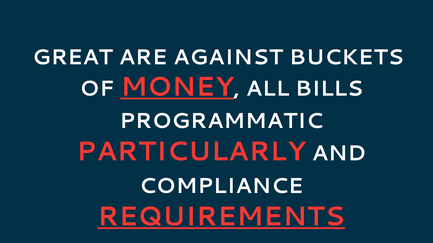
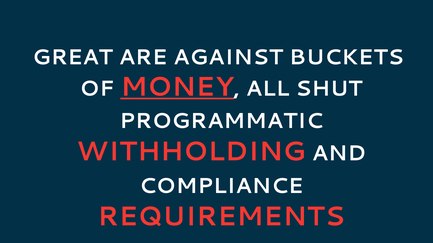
BILLS: BILLS -> SHUT (329, 89)
PARTICULARLY: PARTICULARLY -> WITHHOLDING (191, 152)
REQUIREMENTS underline: present -> none (221, 217)
